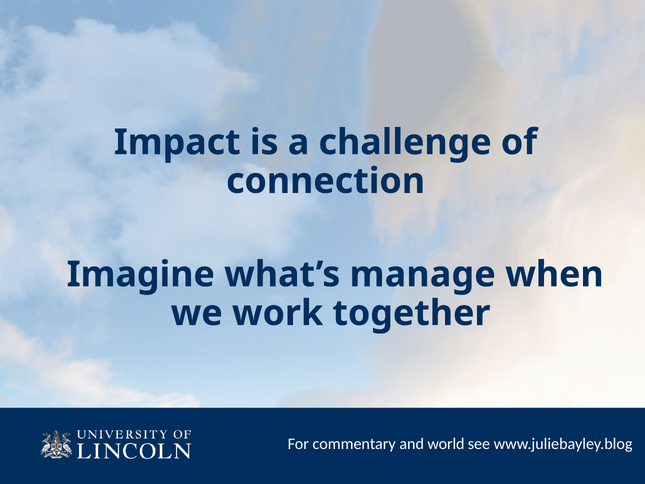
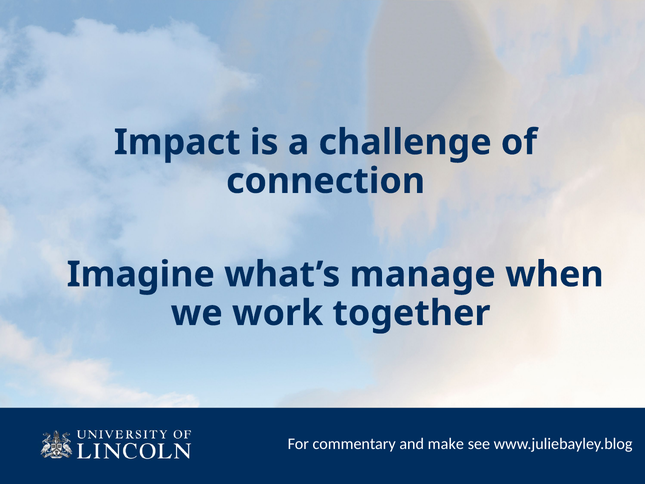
world: world -> make (446, 444)
